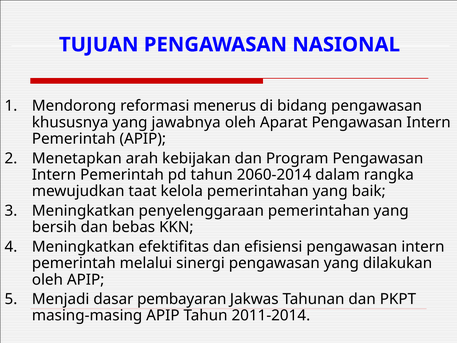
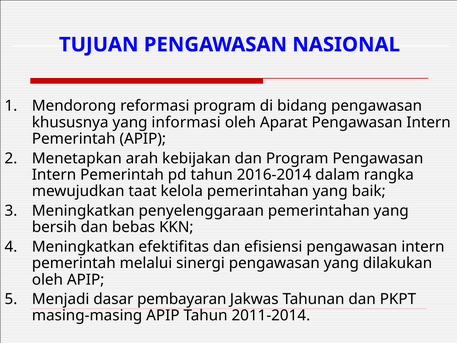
reformasi menerus: menerus -> program (225, 106)
jawabnya: jawabnya -> informasi (186, 122)
2060-2014: 2060-2014 -> 2016-2014 (274, 175)
